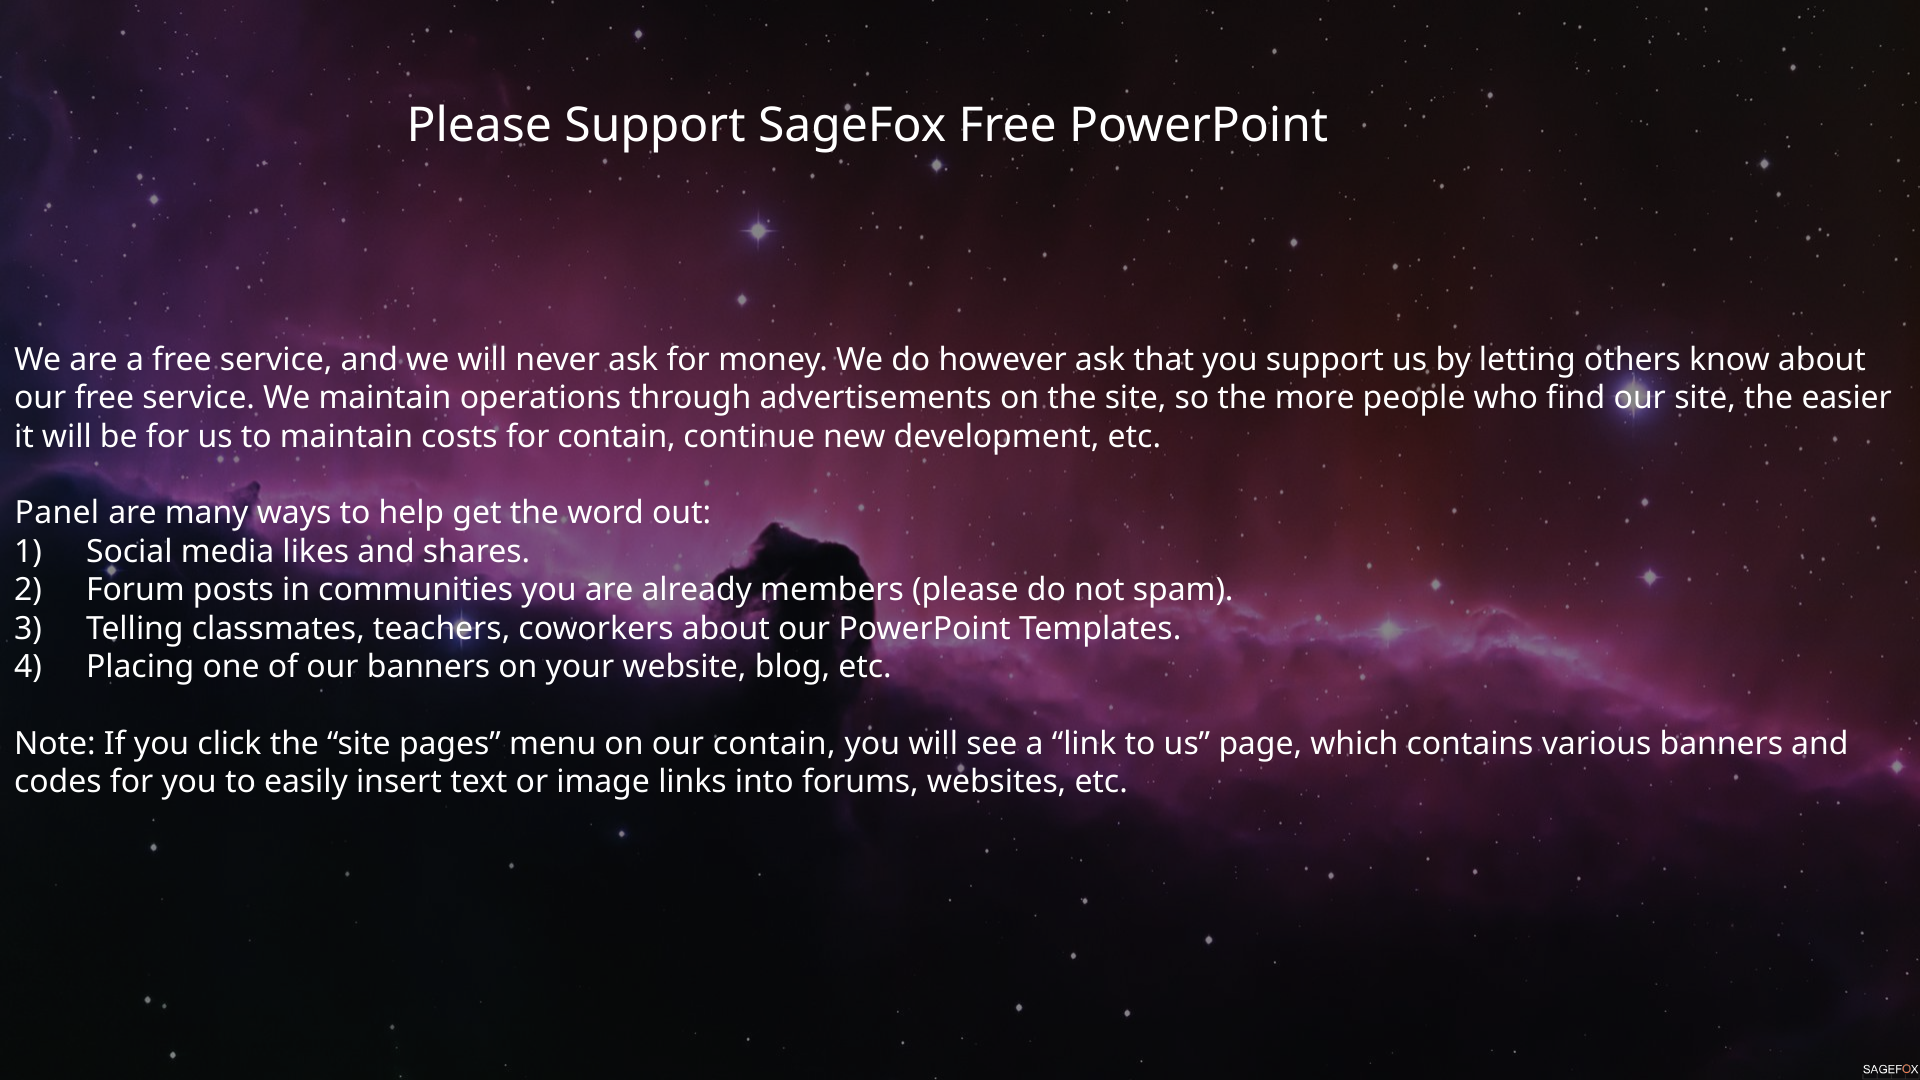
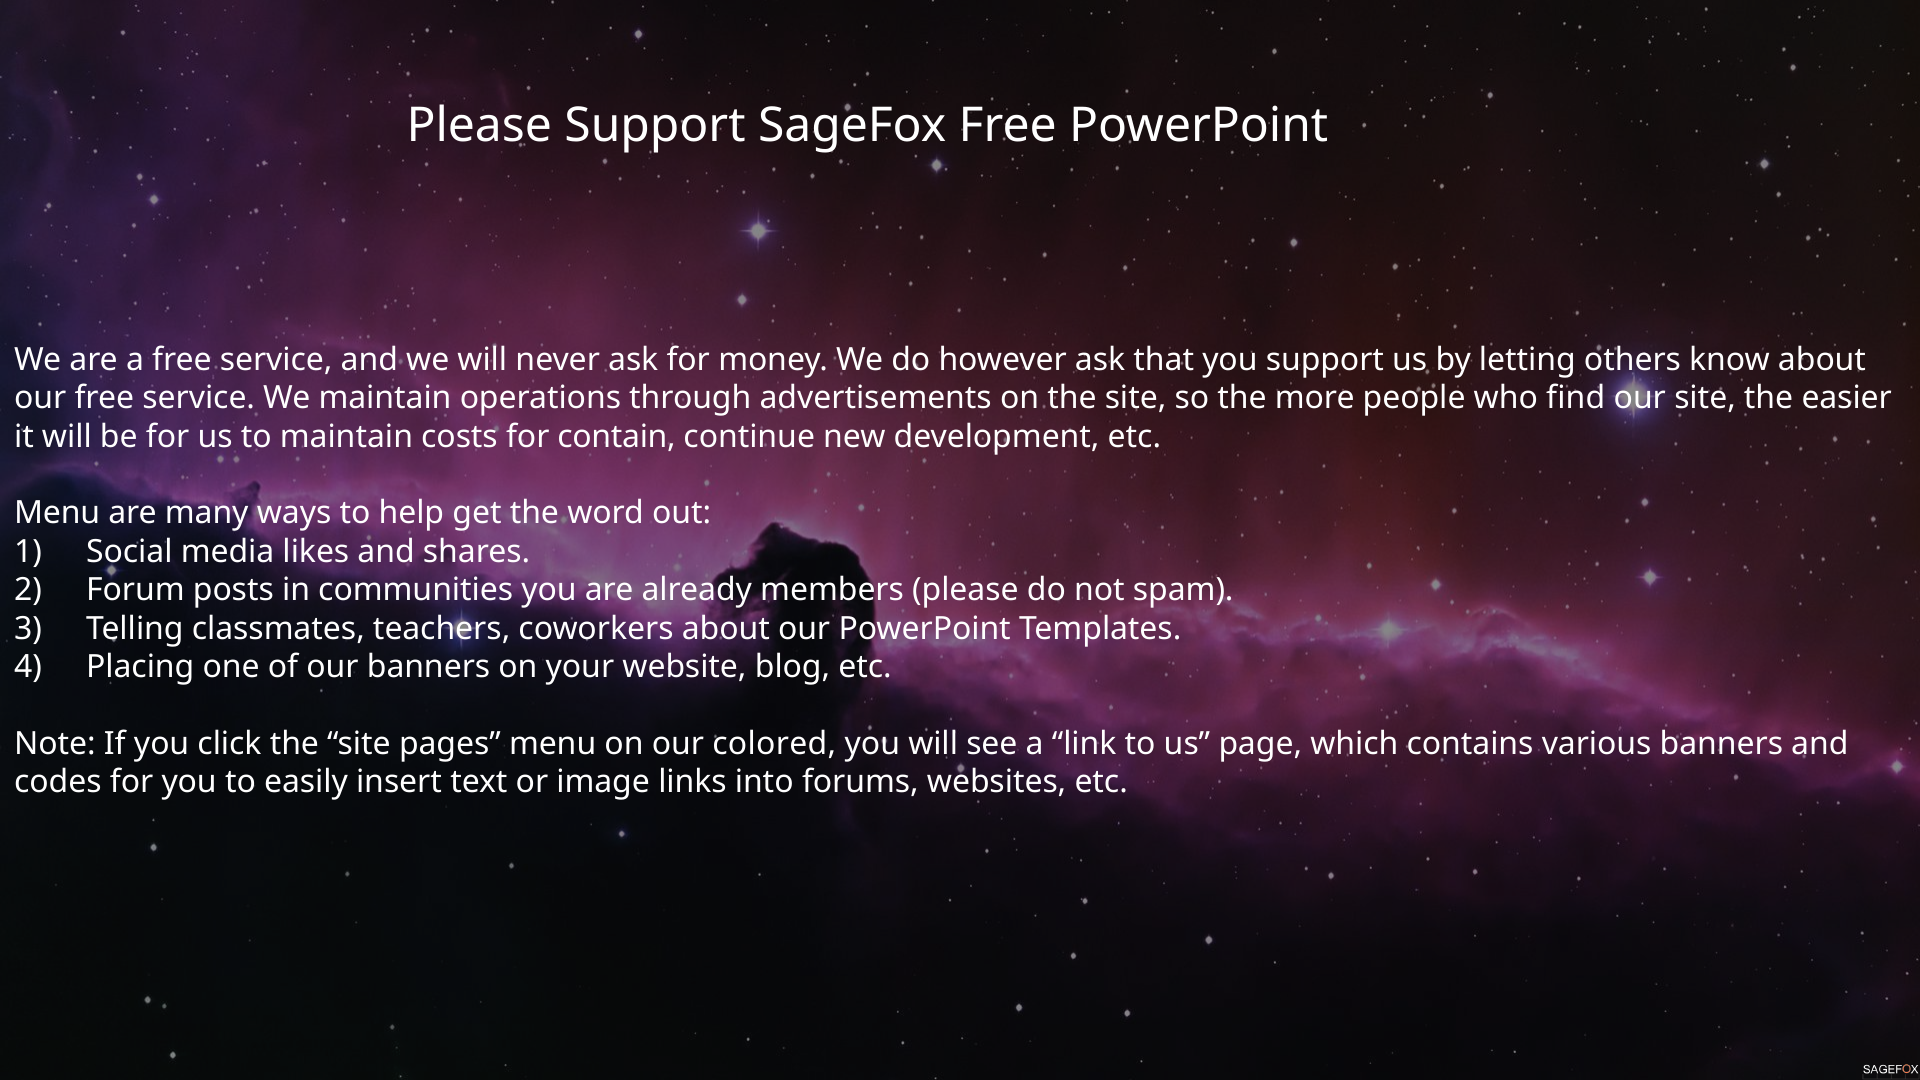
Panel: Panel -> Menu (57, 513)
our contain: contain -> colored (774, 744)
